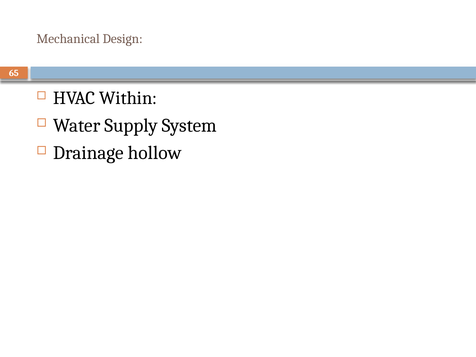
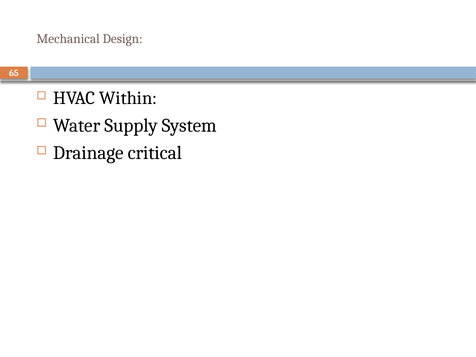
hollow: hollow -> critical (155, 153)
